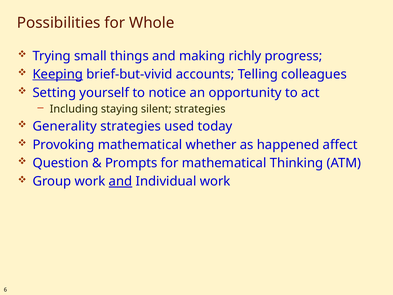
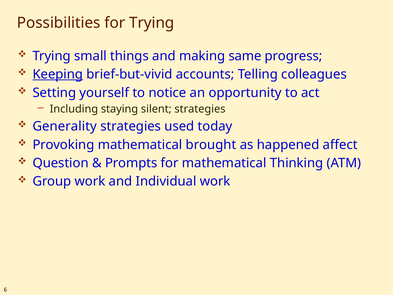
for Whole: Whole -> Trying (152, 23)
richly: richly -> same (245, 56)
whether: whether -> brought (211, 145)
and underline: present -> none (120, 181)
